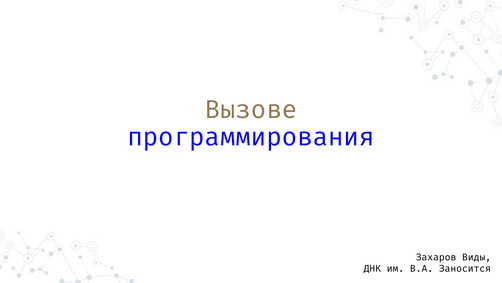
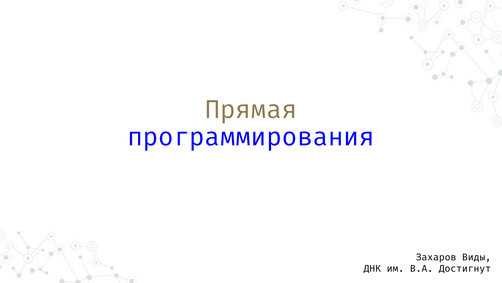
Вызове: Вызове -> Прямая (251, 110)
Заносится: Заносится -> Достигнут (465, 268)
